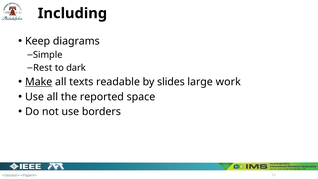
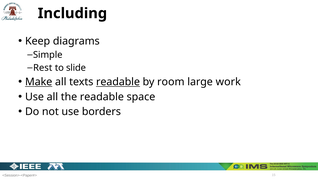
dark: dark -> slide (76, 68)
readable underline: none -> present (118, 82)
slides: slides -> room (171, 82)
the reported: reported -> readable (102, 97)
